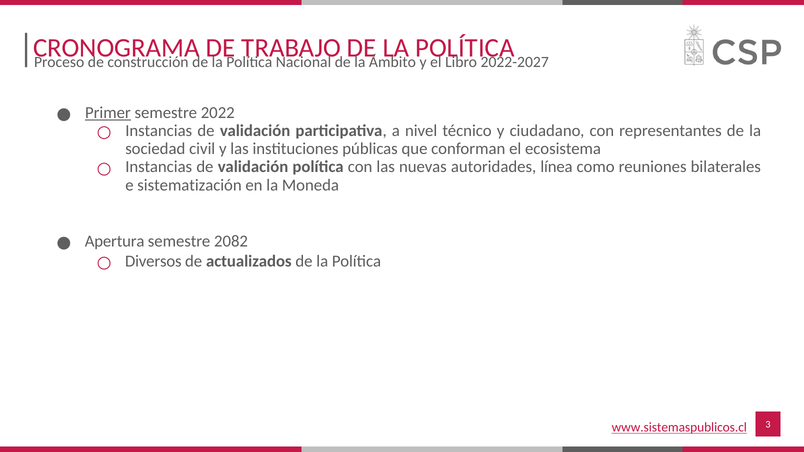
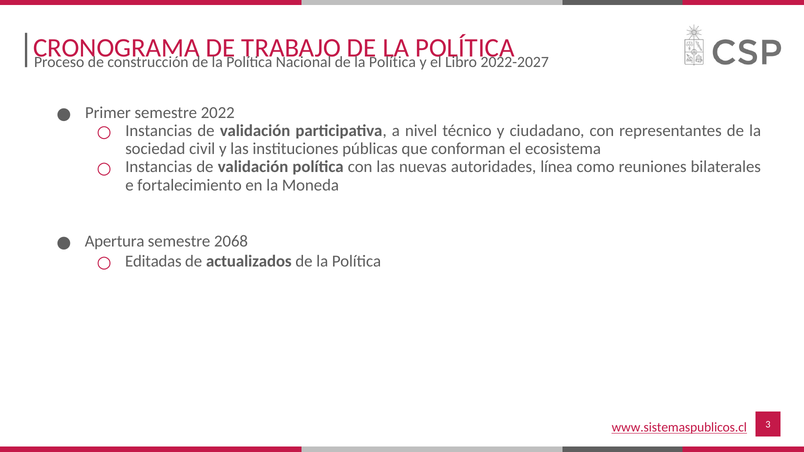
Ámbito: Ámbito -> Política (392, 62)
Primer underline: present -> none (108, 113)
sistematización: sistematización -> fortalecimiento (190, 185)
2082: 2082 -> 2068 (231, 241)
Diversos: Diversos -> Editadas (153, 262)
